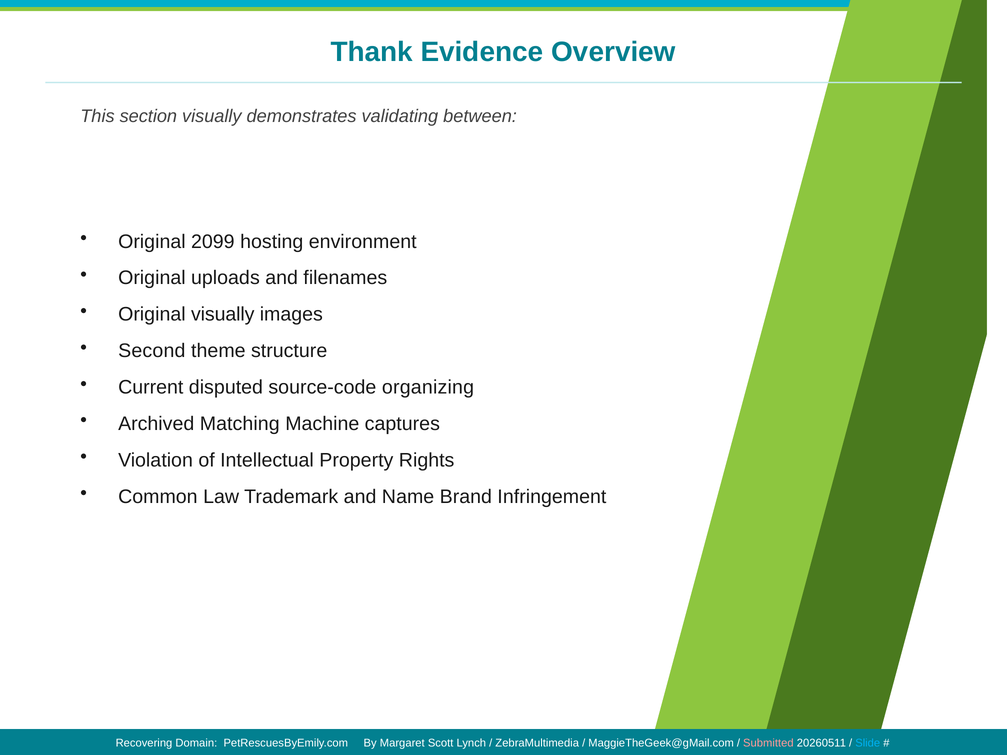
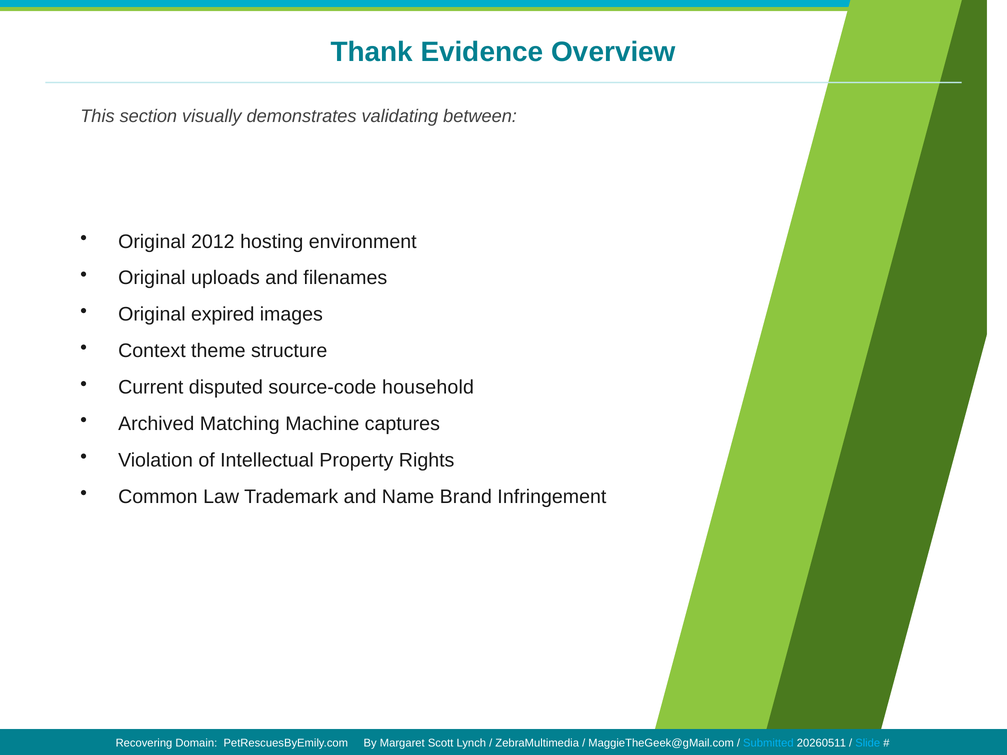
2099: 2099 -> 2012 (213, 242)
Original visually: visually -> expired (223, 315)
Second: Second -> Context (152, 351)
organizing: organizing -> household (428, 387)
Submitted colour: pink -> light blue (768, 743)
